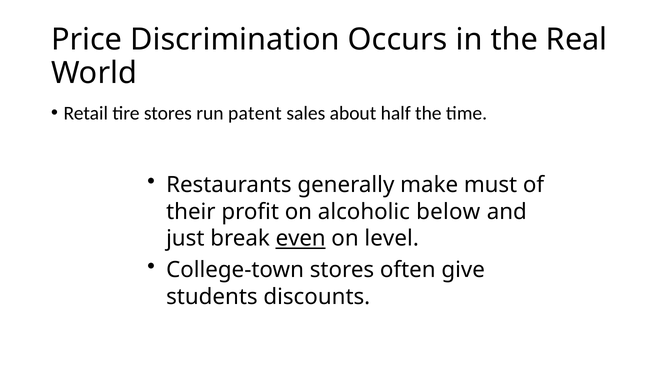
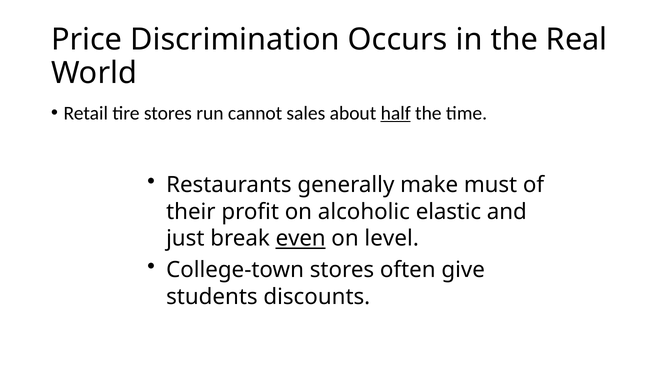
patent: patent -> cannot (255, 113)
half underline: none -> present (396, 113)
below: below -> elastic (448, 212)
